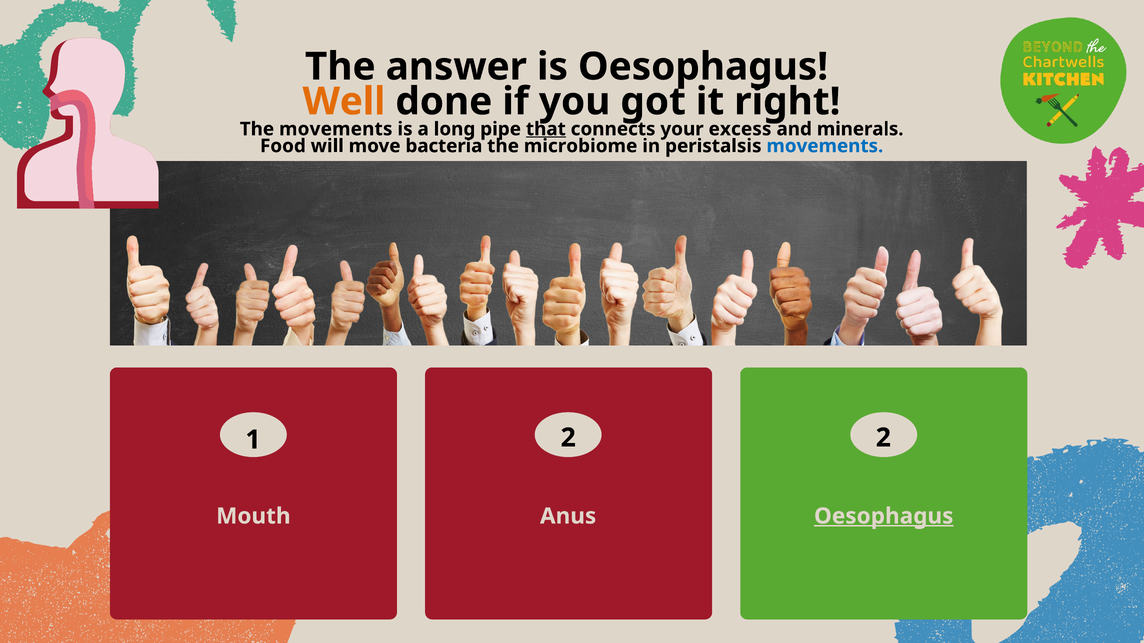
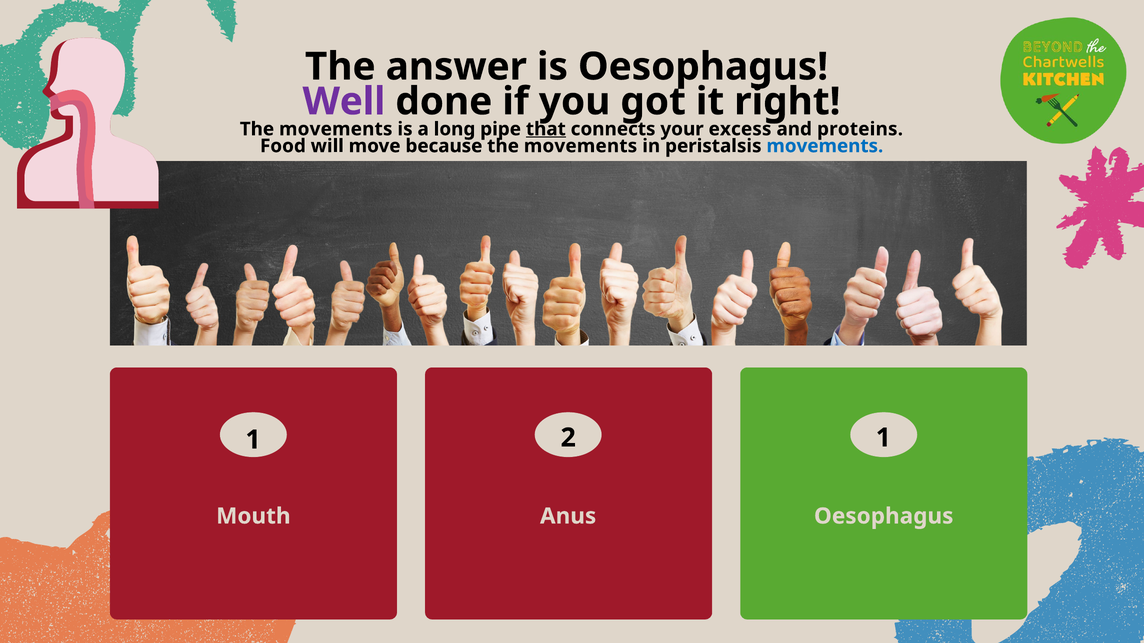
Well colour: orange -> purple (344, 102)
minerals: minerals -> proteins (860, 129)
bacteria: bacteria -> because (444, 146)
microbiome: microbiome -> movements (581, 146)
2 2: 2 -> 1 (883, 438)
Oesophagus underline: present -> none (884, 517)
